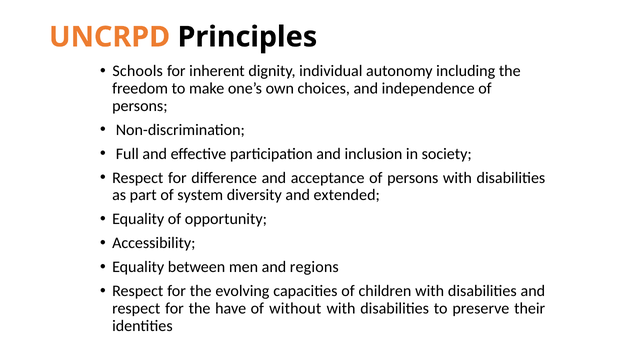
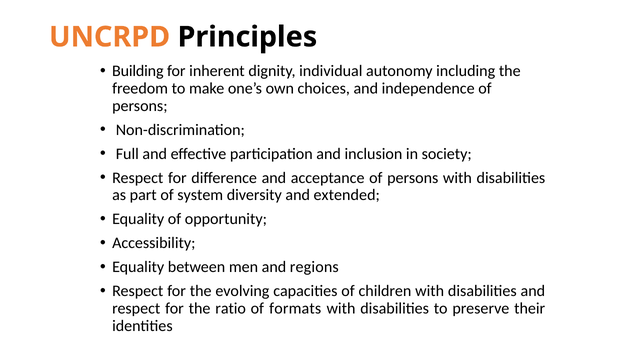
Schools: Schools -> Building (138, 71)
have: have -> ratio (231, 309)
without: without -> formats (295, 309)
